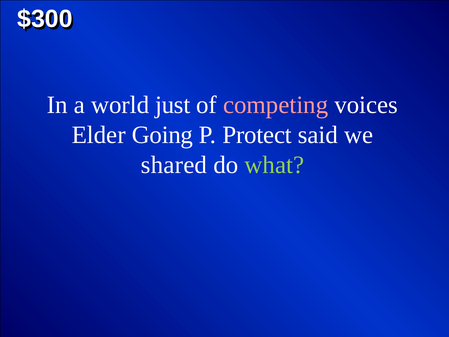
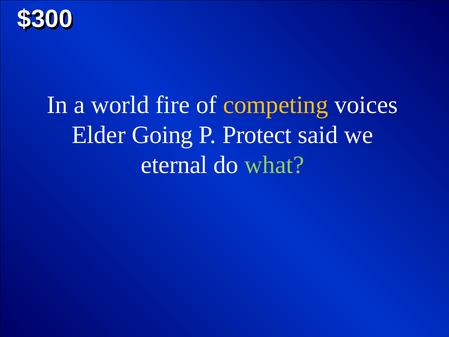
just: just -> fire (173, 105)
competing colour: pink -> yellow (276, 105)
shared: shared -> eternal (174, 165)
